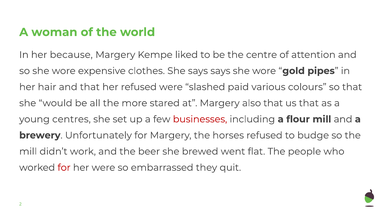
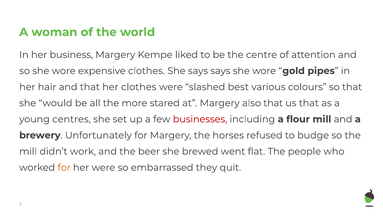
because: because -> business (71, 55)
her refused: refused -> clothes (139, 87)
paid: paid -> best (238, 87)
for colour: red -> orange (64, 167)
